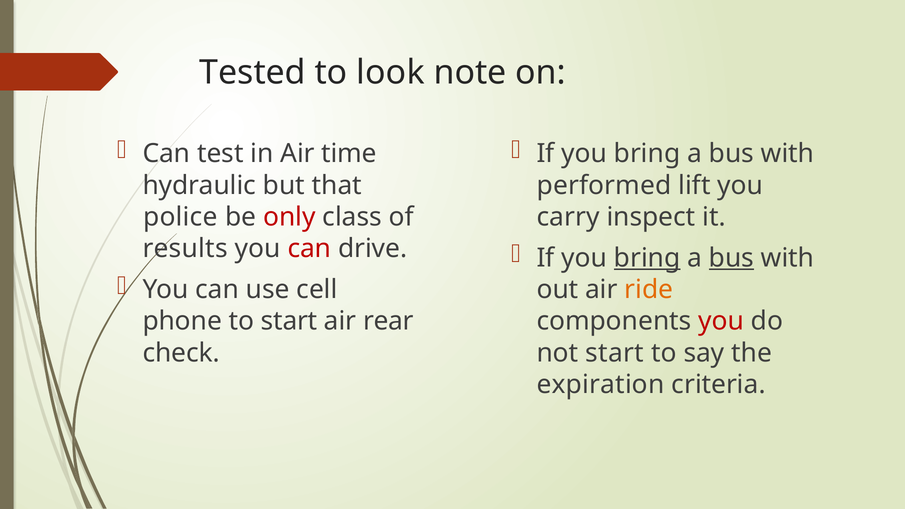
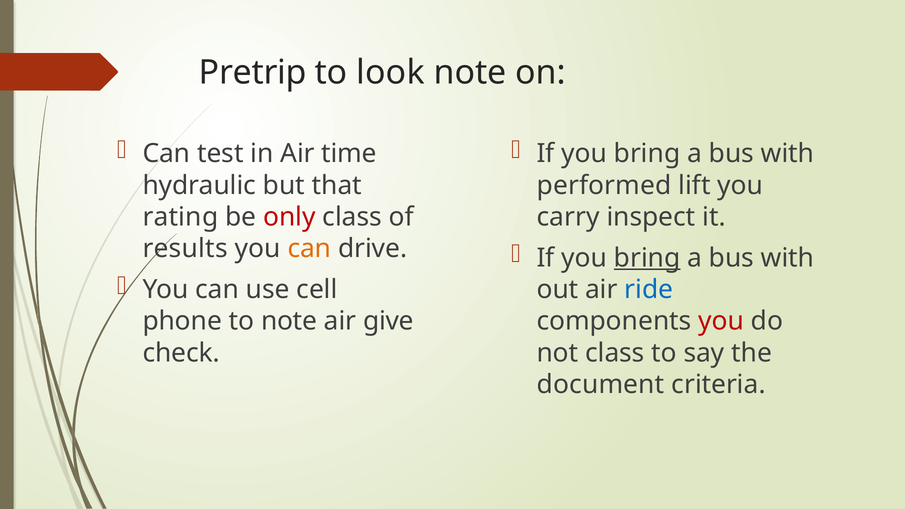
Tested: Tested -> Pretrip (253, 72)
police: police -> rating (180, 217)
can colour: red -> orange (309, 249)
bus underline: present -> none (731, 258)
ride colour: orange -> blue (649, 290)
to start: start -> note (289, 321)
rear: rear -> give (388, 321)
not start: start -> class (615, 353)
expiration: expiration -> document (601, 385)
